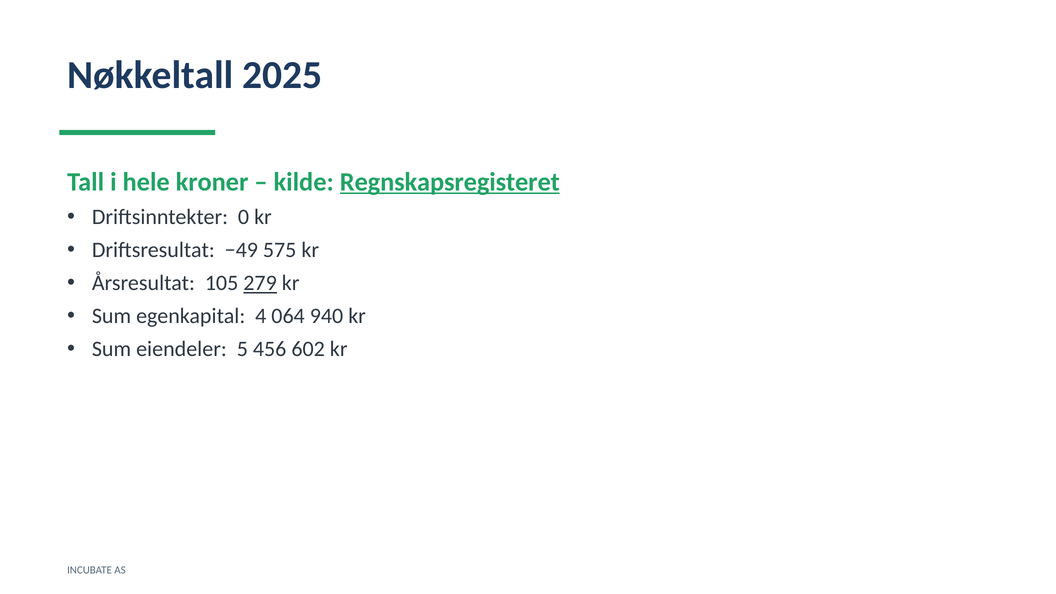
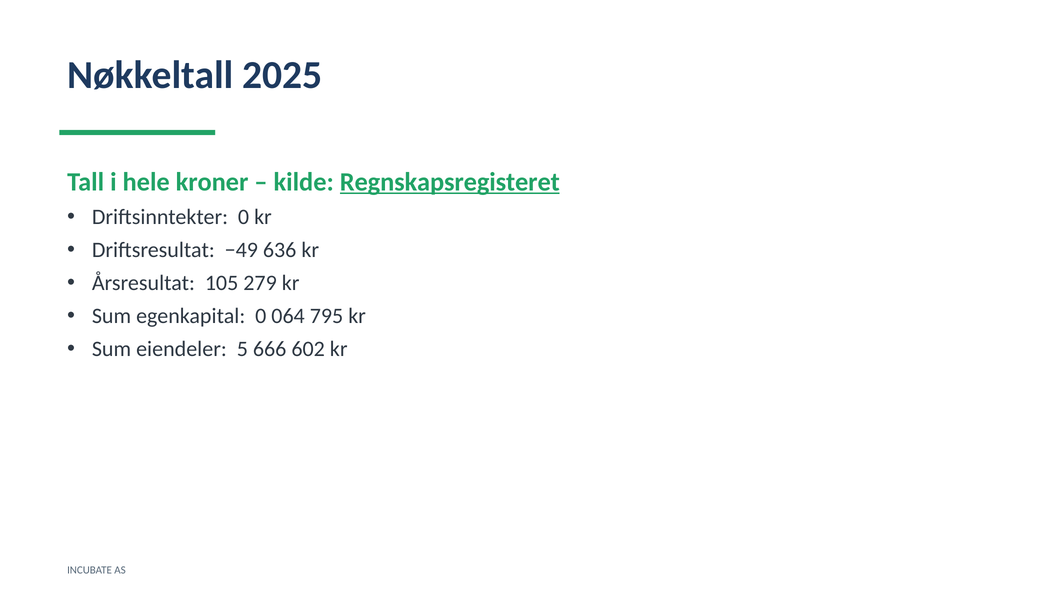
575: 575 -> 636 (280, 250)
279 underline: present -> none (260, 283)
egenkapital 4: 4 -> 0 (261, 316)
940: 940 -> 795 (327, 316)
456: 456 -> 666 (270, 349)
